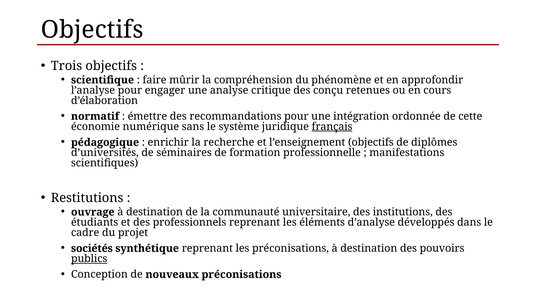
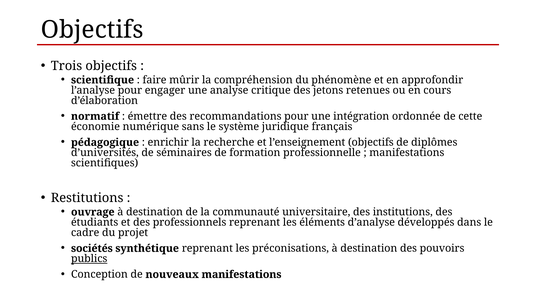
conçu: conçu -> jetons (328, 90)
français underline: present -> none (332, 127)
nouveaux préconisations: préconisations -> manifestations (242, 275)
